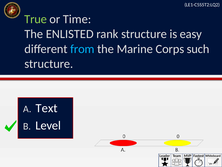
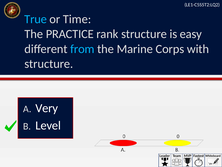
True colour: light green -> light blue (36, 19)
ENLISTED: ENLISTED -> PRACTICE (70, 34)
such: such -> with (198, 49)
Text: Text -> Very (47, 108)
